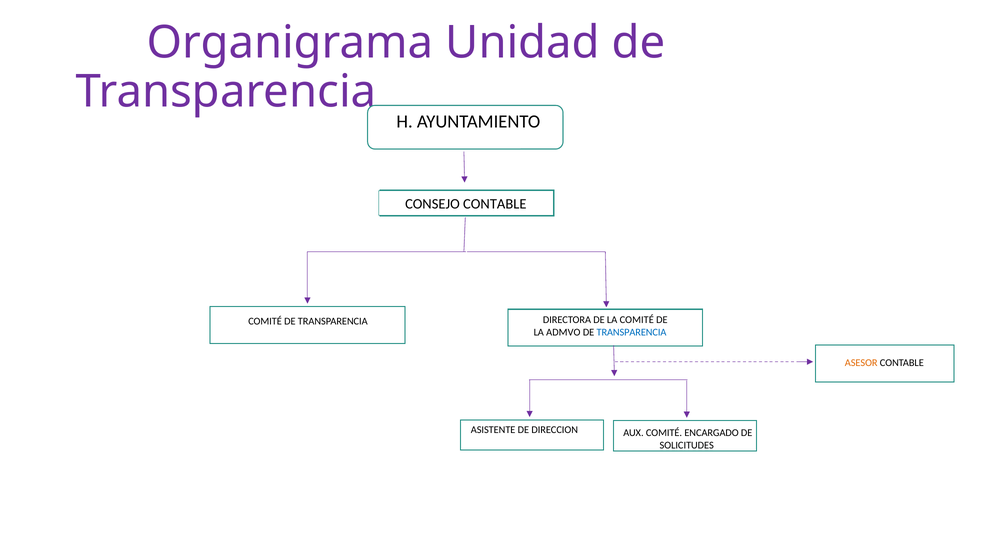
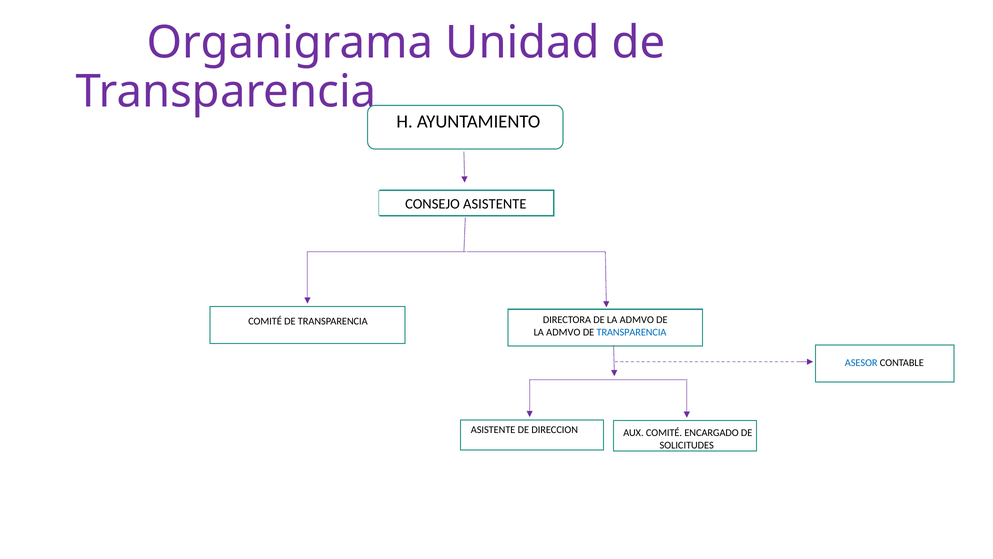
CONSEJO CONTABLE: CONTABLE -> ASISTENTE (495, 204)
DIRECTORA DE LA COMITÉ: COMITÉ -> ADMVO (637, 320)
ASESOR colour: orange -> blue (861, 363)
